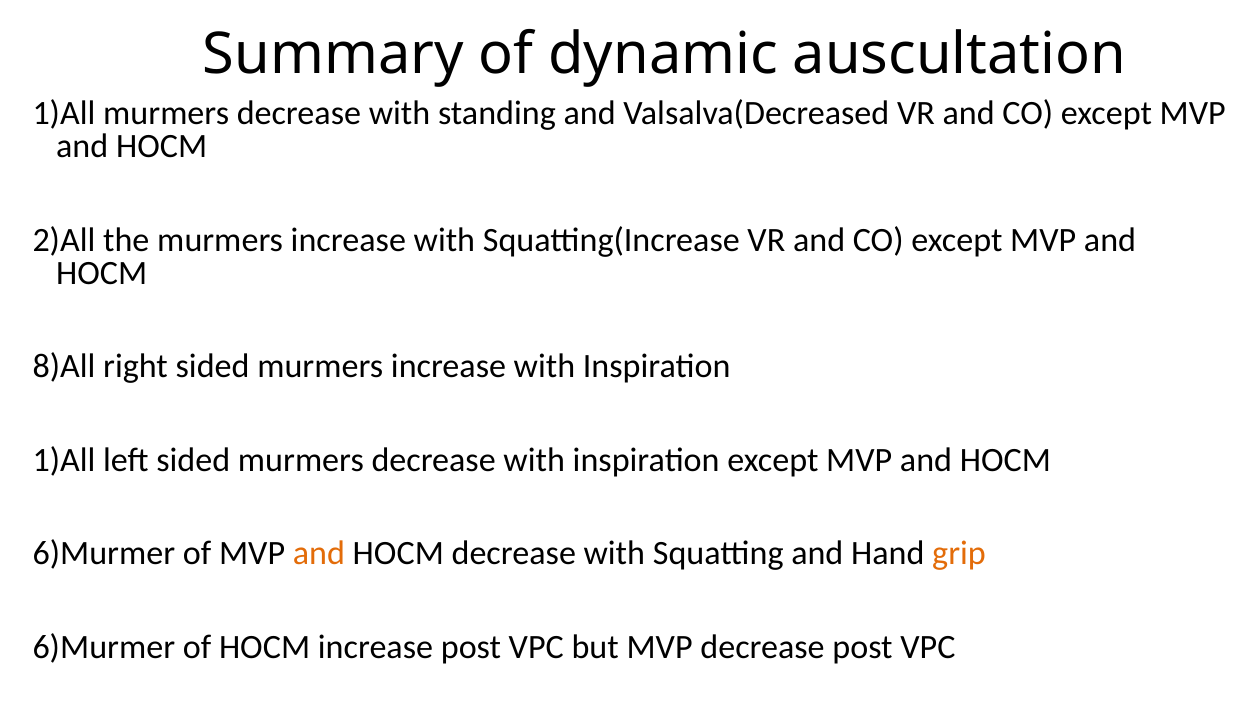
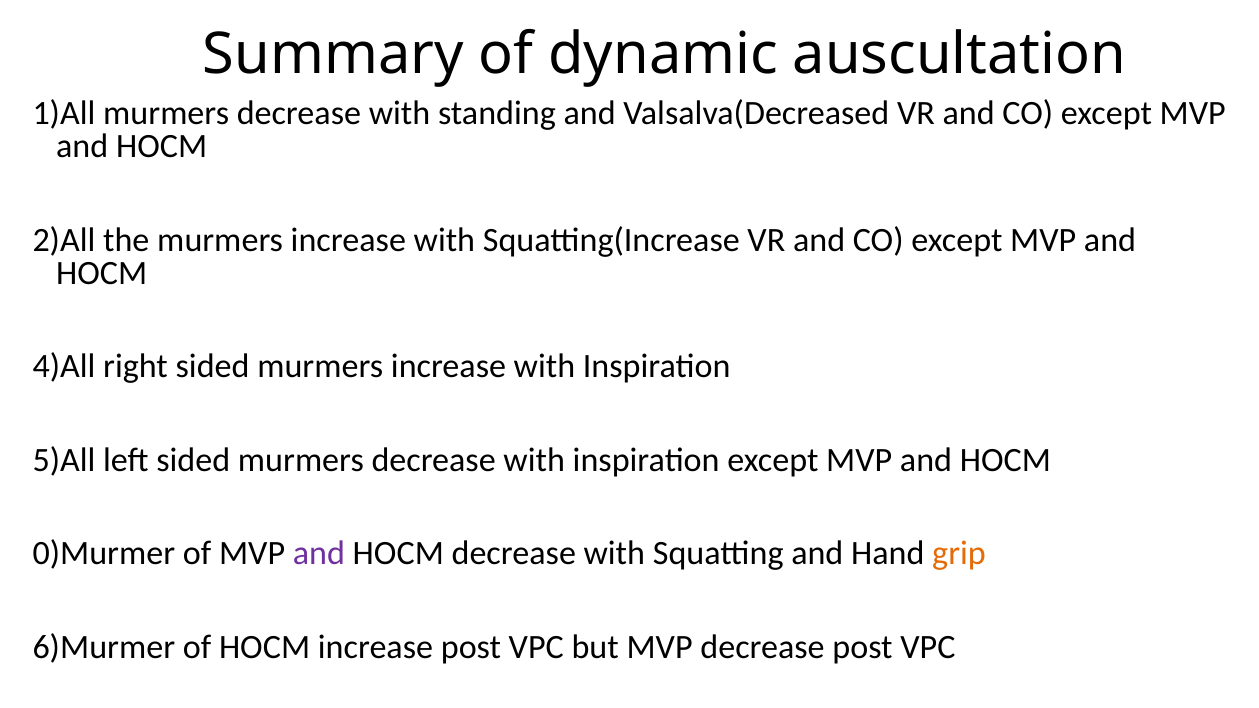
8)All: 8)All -> 4)All (64, 367)
1)All: 1)All -> 5)All (64, 460)
6)Murmer: 6)Murmer -> 0)Murmer (104, 554)
and colour: orange -> purple (319, 554)
